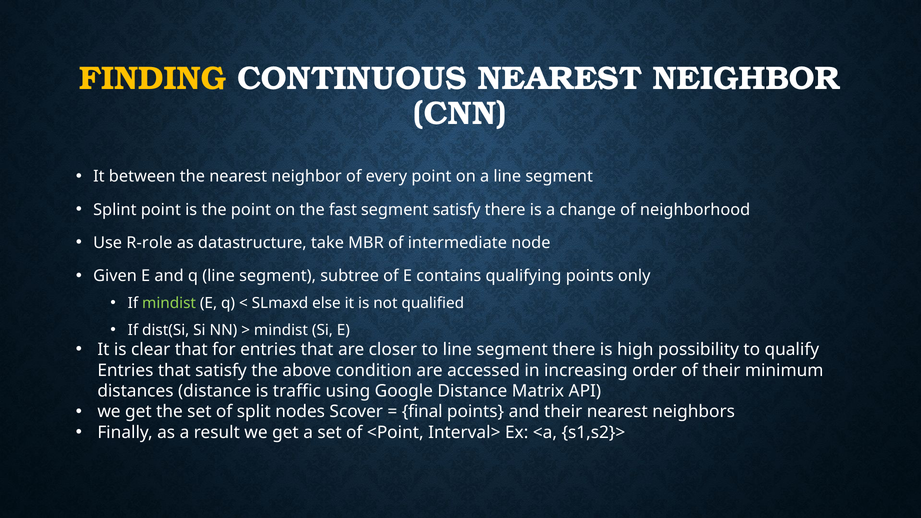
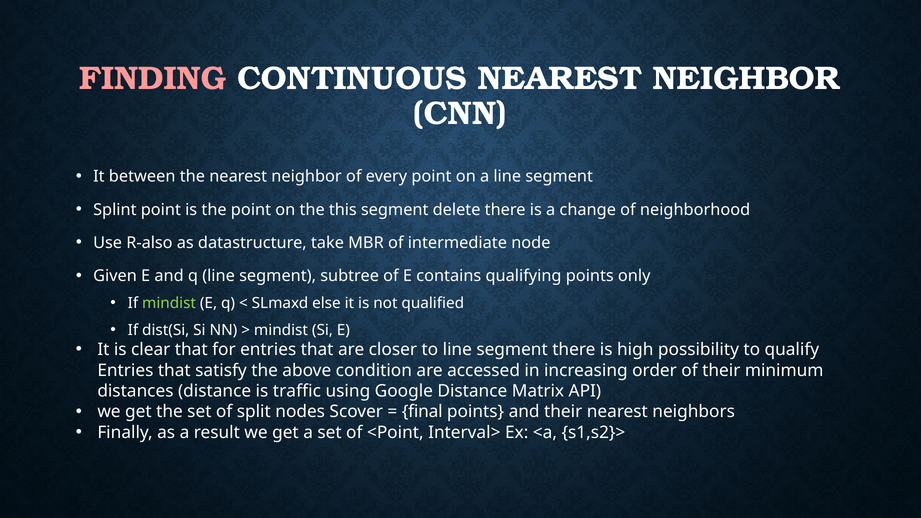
FINDING colour: yellow -> pink (153, 78)
fast: fast -> this (343, 210)
segment satisfy: satisfy -> delete (457, 210)
R-role: R-role -> R-also (149, 243)
